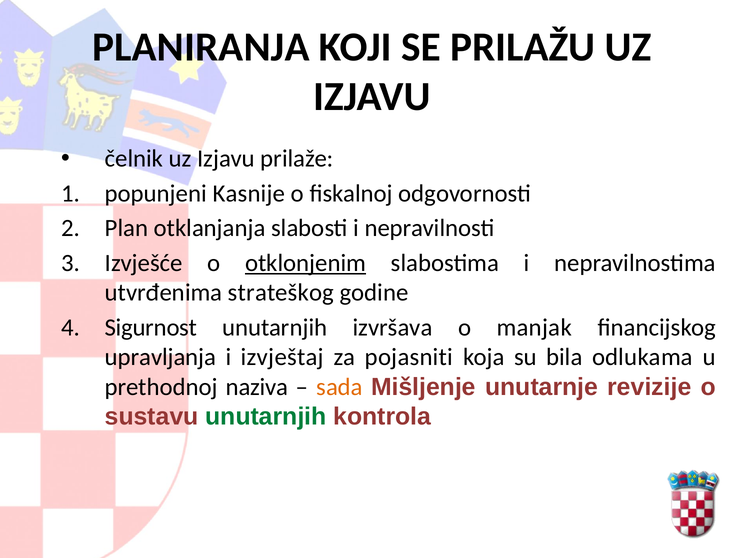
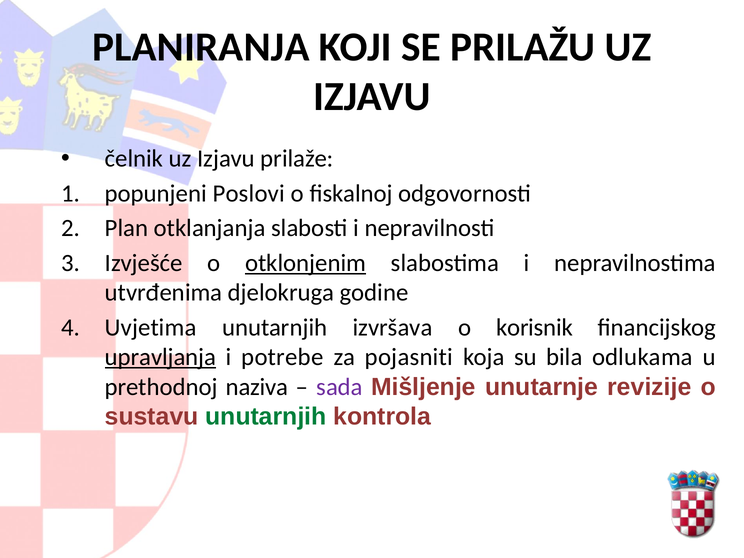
Kasnije: Kasnije -> Poslovi (249, 193)
strateškog: strateškog -> djelokruga (281, 293)
Sigurnost: Sigurnost -> Uvjetima (151, 327)
manjak: manjak -> korisnik (535, 327)
upravljanja underline: none -> present (160, 357)
izvještaj: izvještaj -> potrebe (282, 357)
sada colour: orange -> purple (340, 387)
